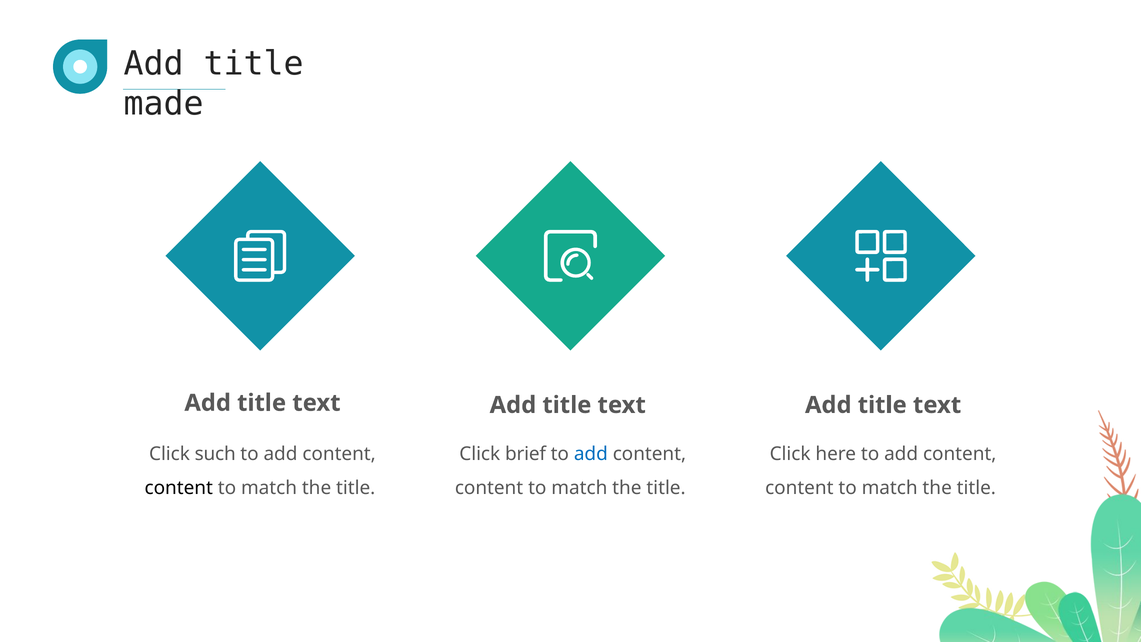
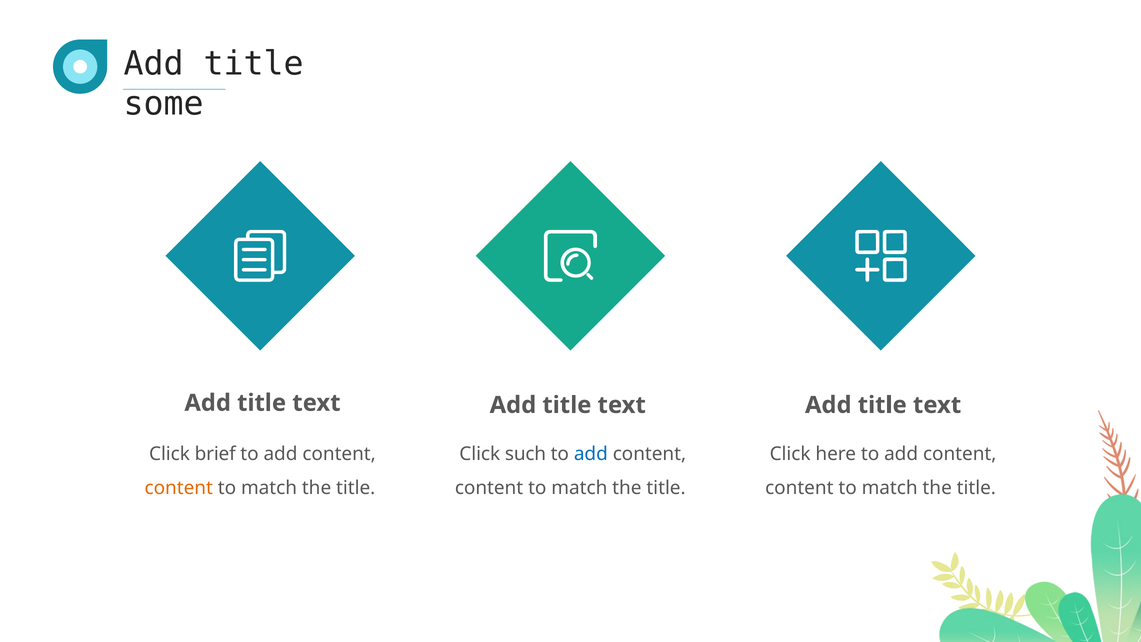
made: made -> some (164, 104)
such: such -> brief (215, 454)
brief: brief -> such (526, 454)
content colour: black -> orange (179, 488)
